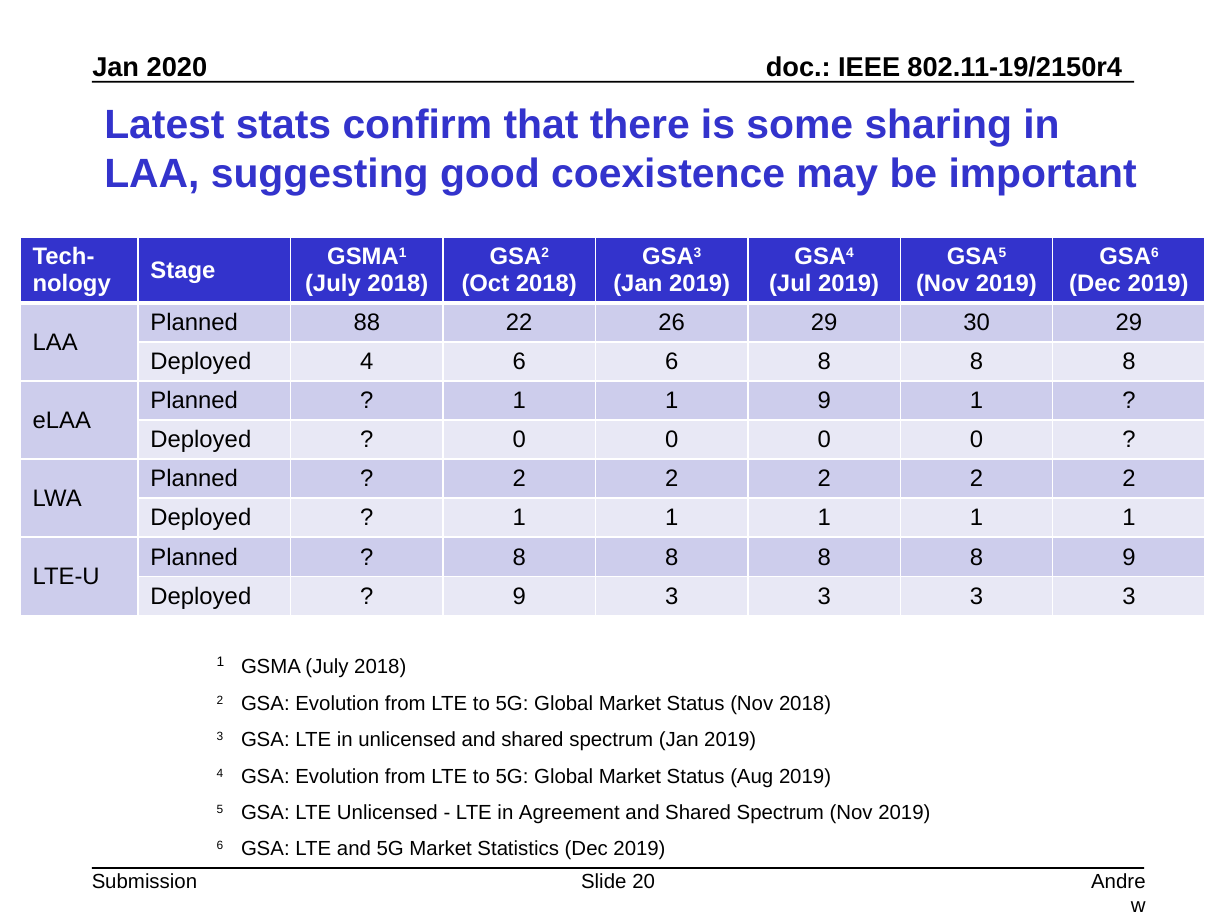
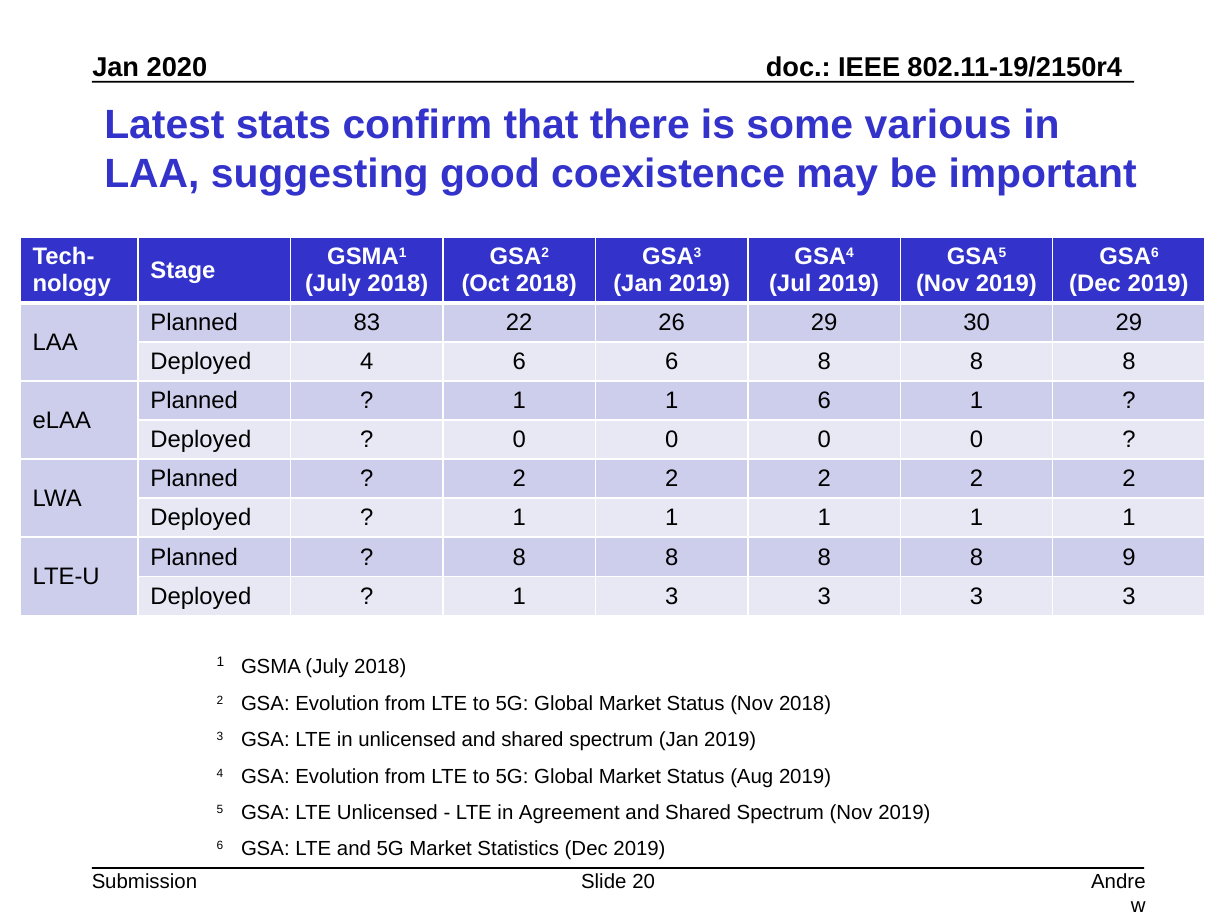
sharing: sharing -> various (938, 126)
88: 88 -> 83 (367, 323)
1 9: 9 -> 6 (824, 401)
9: 9 -> 1 (519, 597)
